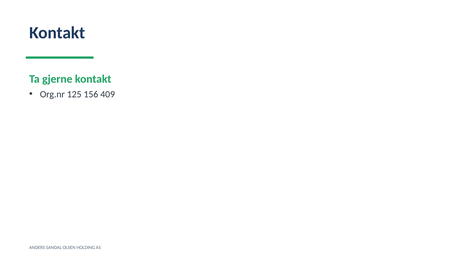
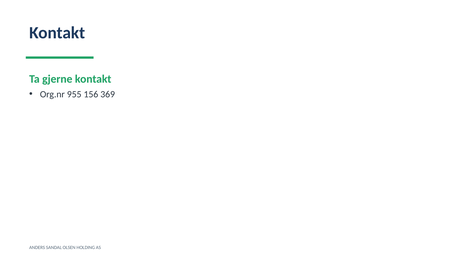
125: 125 -> 955 (74, 94)
409: 409 -> 369 (108, 94)
